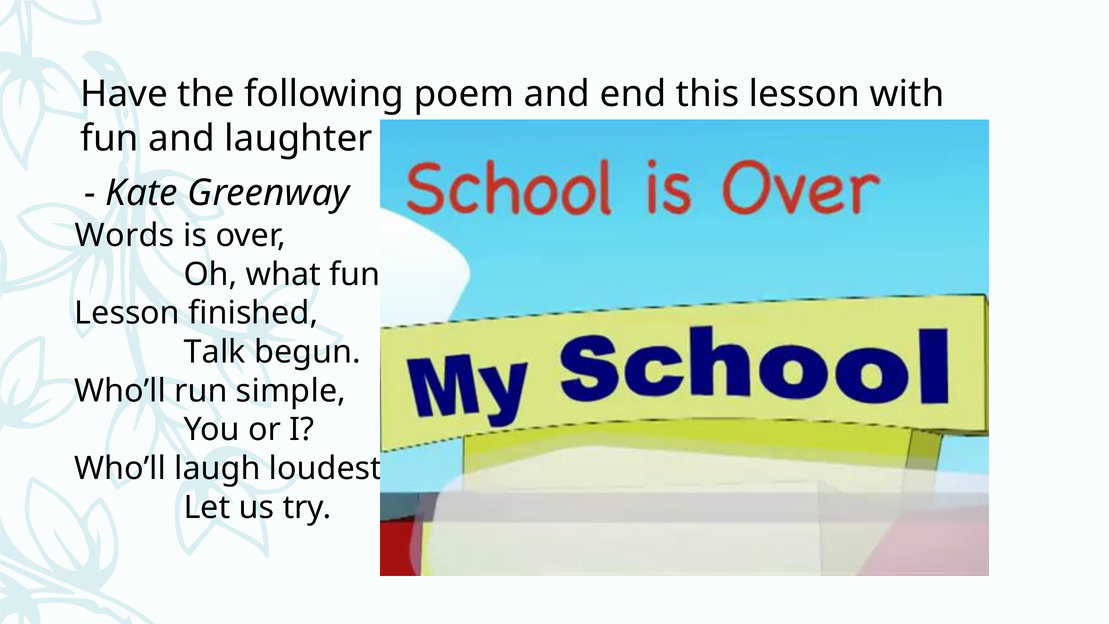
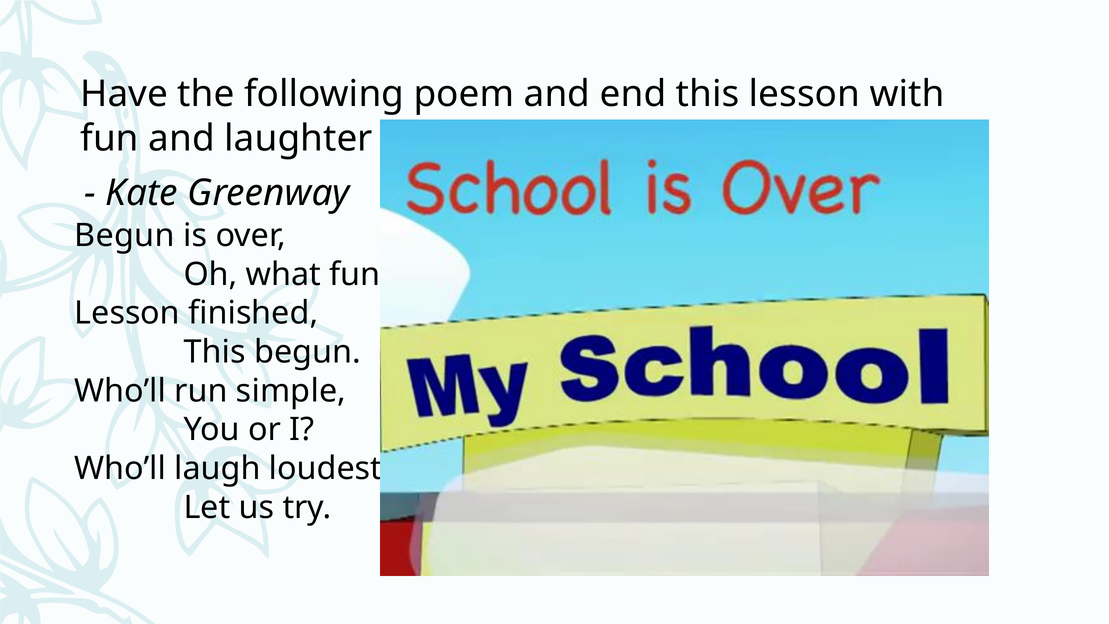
Words: Words -> Begun (125, 235)
Talk: Talk -> This (215, 352)
